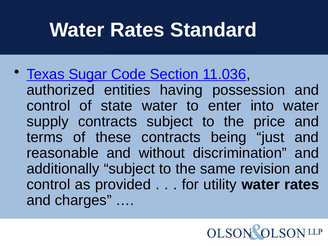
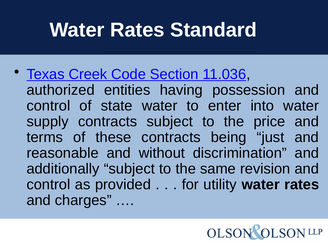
Sugar: Sugar -> Creek (88, 74)
